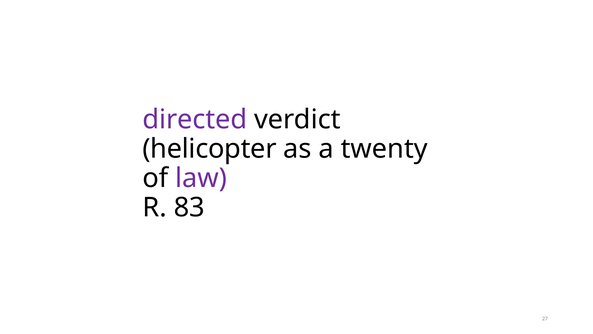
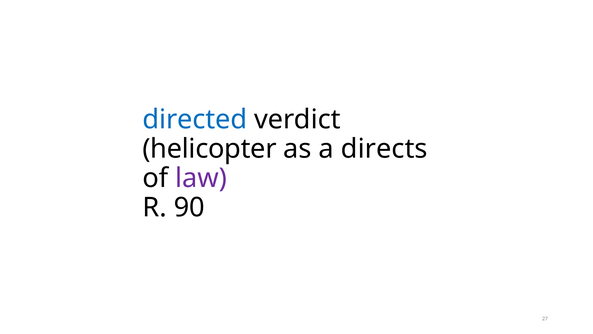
directed colour: purple -> blue (195, 119)
twenty: twenty -> directs (384, 149)
83: 83 -> 90 (189, 207)
